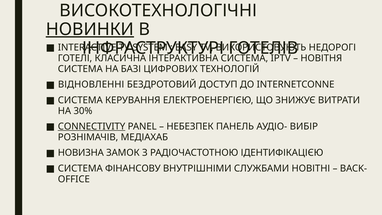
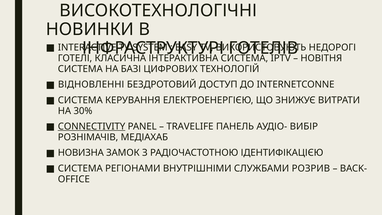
НОВИНКИ underline: present -> none (90, 29)
НЕБЕЗПЕК: НЕБЕЗПЕК -> TRAVELIFE (190, 126)
ФІНАНСОВУ: ФІНАНСОВУ -> РЕГІОНАМИ (133, 168)
НОВІТНІ: НОВІТНІ -> РОЗРИВ (311, 168)
